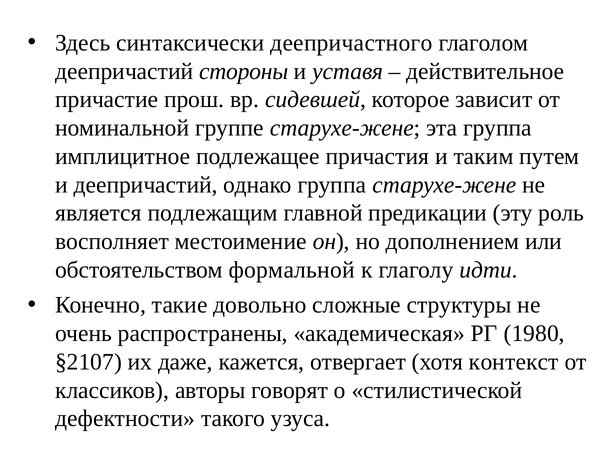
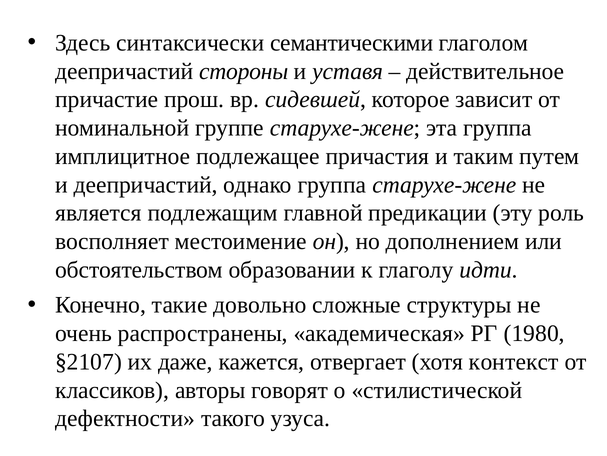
деепричастного: деепричастного -> семантическими (352, 43)
формальной: формальной -> образовании (292, 269)
